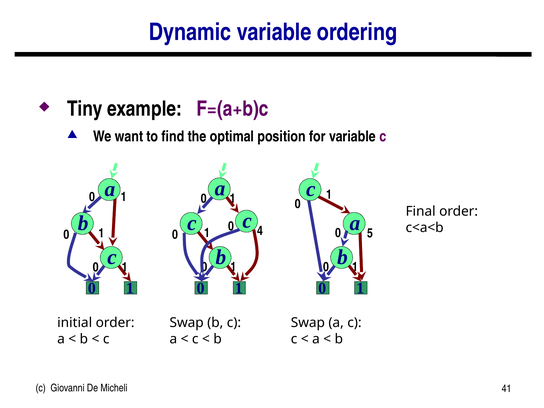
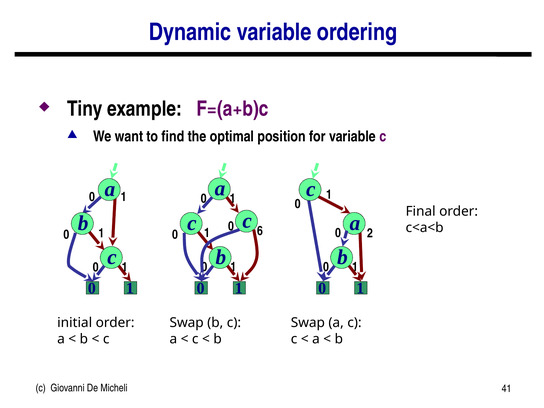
4: 4 -> 6 (260, 231)
5: 5 -> 2 (370, 233)
